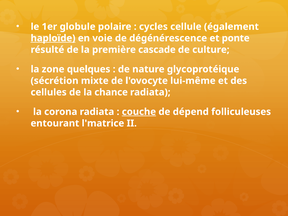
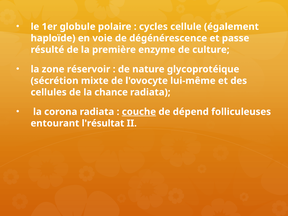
haploïde underline: present -> none (53, 38)
ponte: ponte -> passe (236, 38)
cascade: cascade -> enzyme (157, 50)
quelques: quelques -> réservoir (89, 69)
l'matrice: l'matrice -> l'résultat (103, 123)
